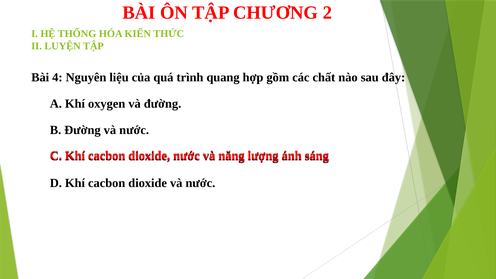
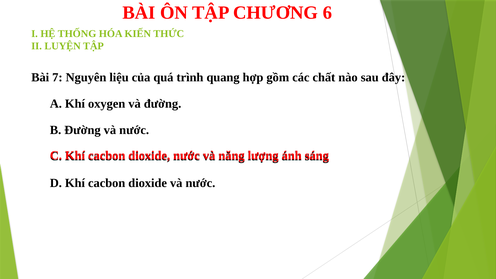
2: 2 -> 6 (327, 13)
4: 4 -> 7 (57, 77)
